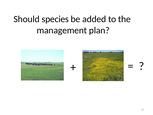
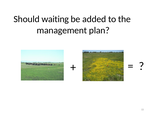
species: species -> waiting (55, 19)
